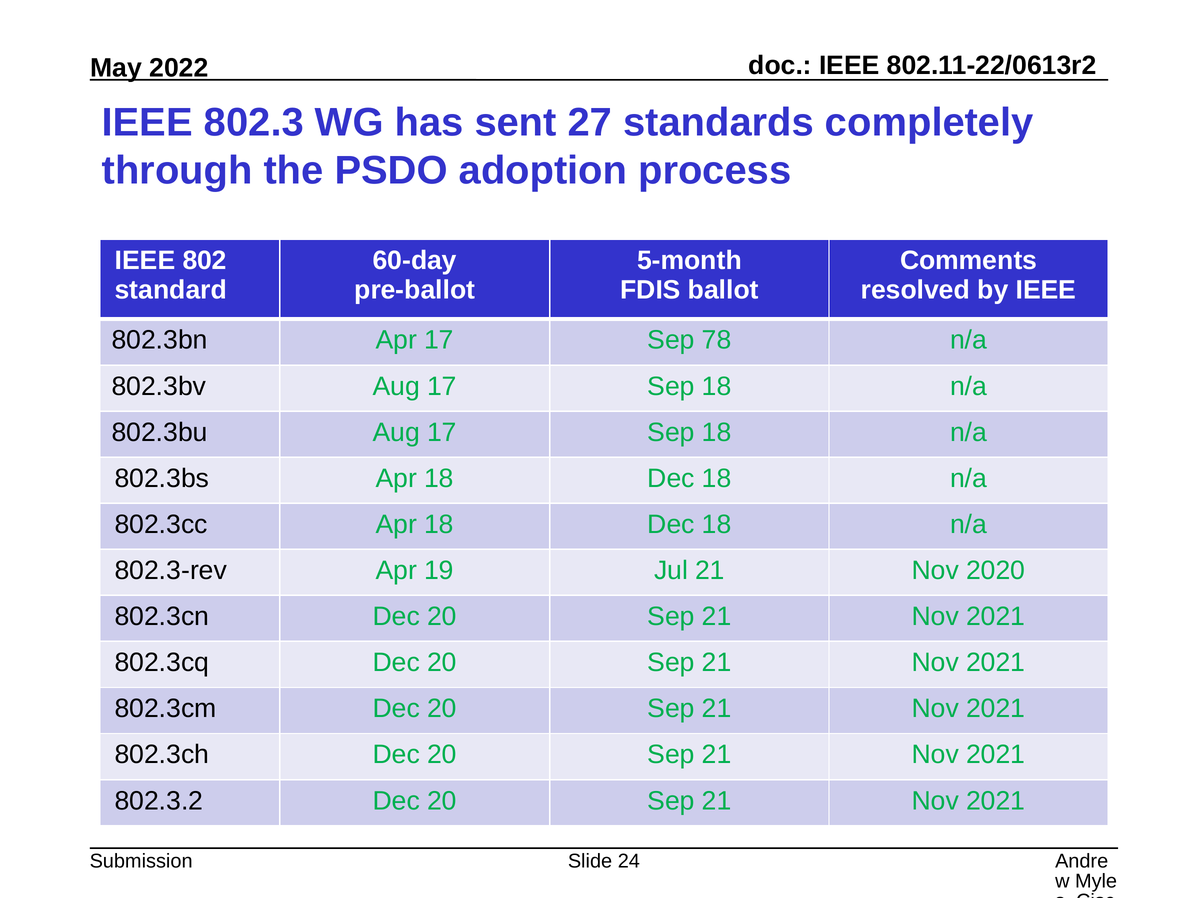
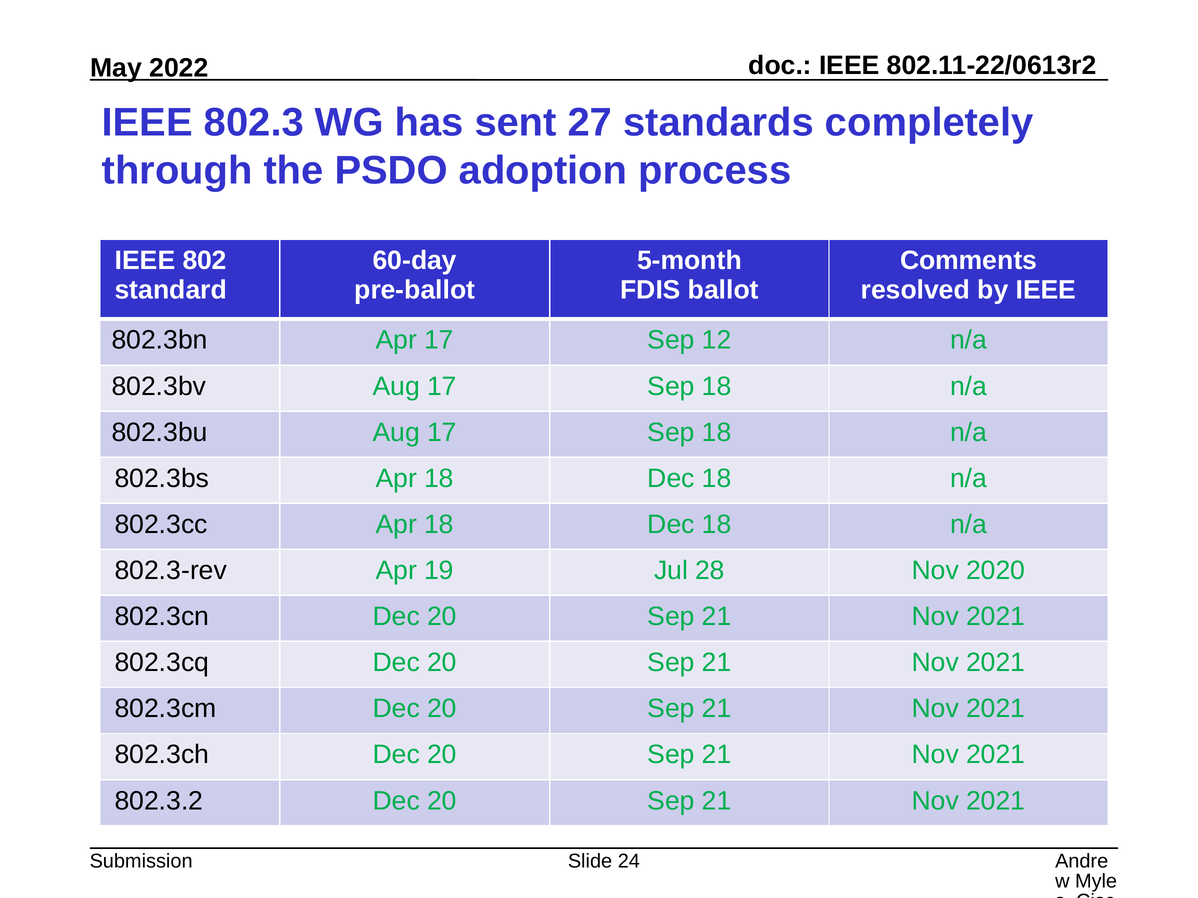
78: 78 -> 12 (717, 340)
Jul 21: 21 -> 28 (710, 571)
